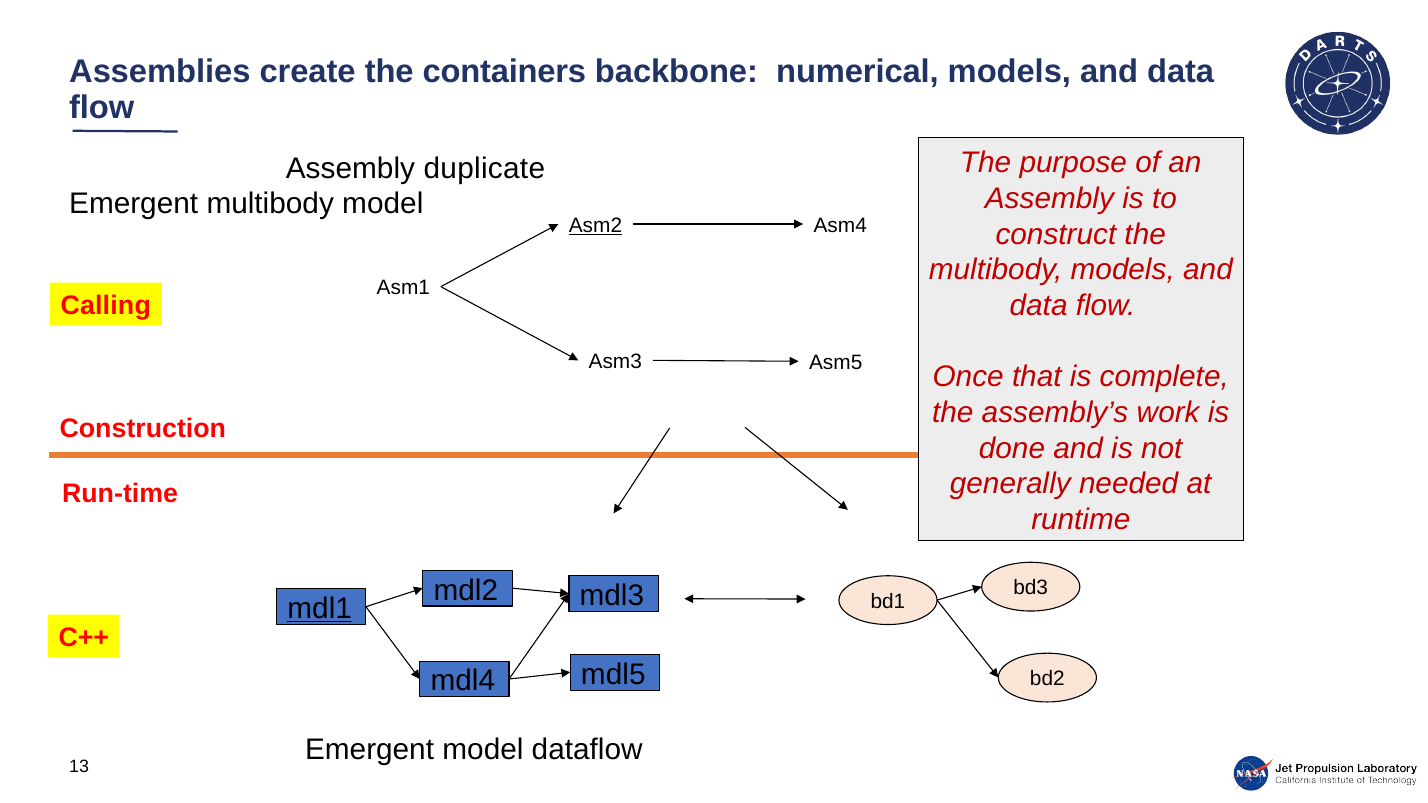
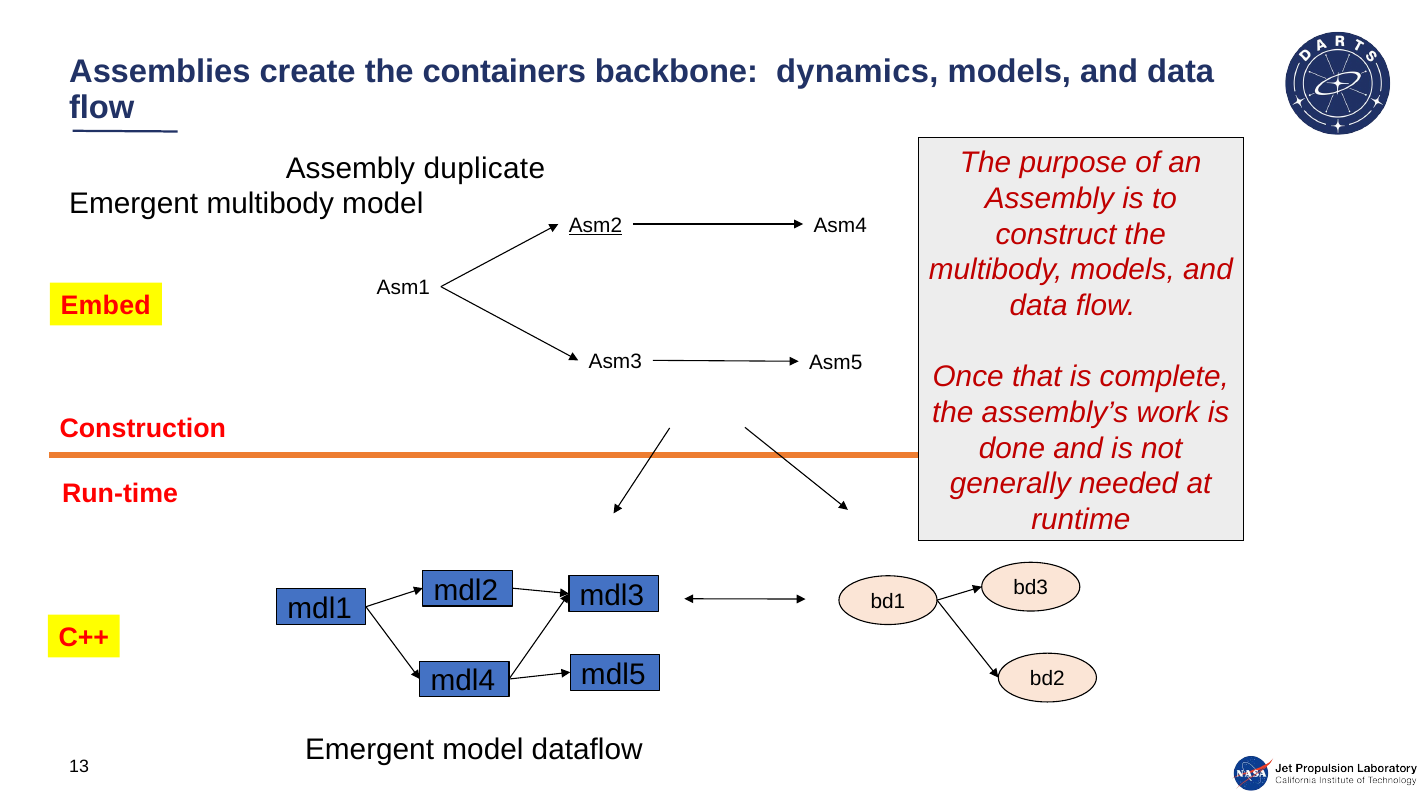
numerical: numerical -> dynamics (857, 72)
Calling: Calling -> Embed (106, 306)
mdl1 underline: present -> none (320, 609)
